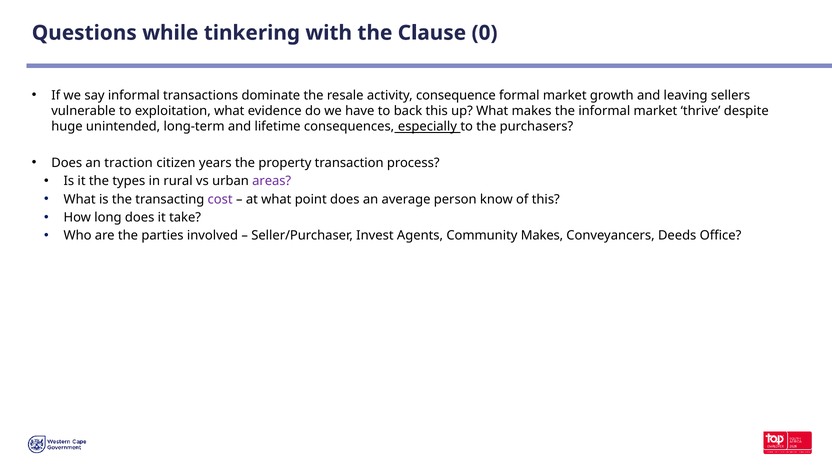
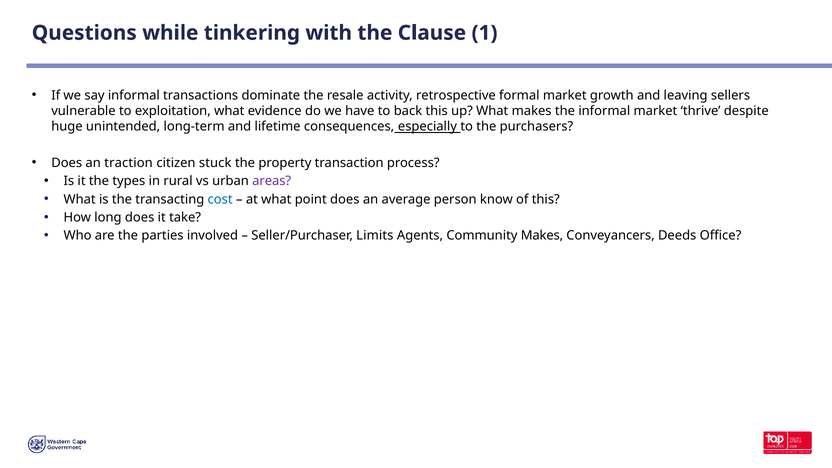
0: 0 -> 1 (485, 33)
consequence: consequence -> retrospective (456, 95)
years: years -> stuck (215, 163)
cost colour: purple -> blue (220, 199)
Invest: Invest -> Limits (375, 236)
